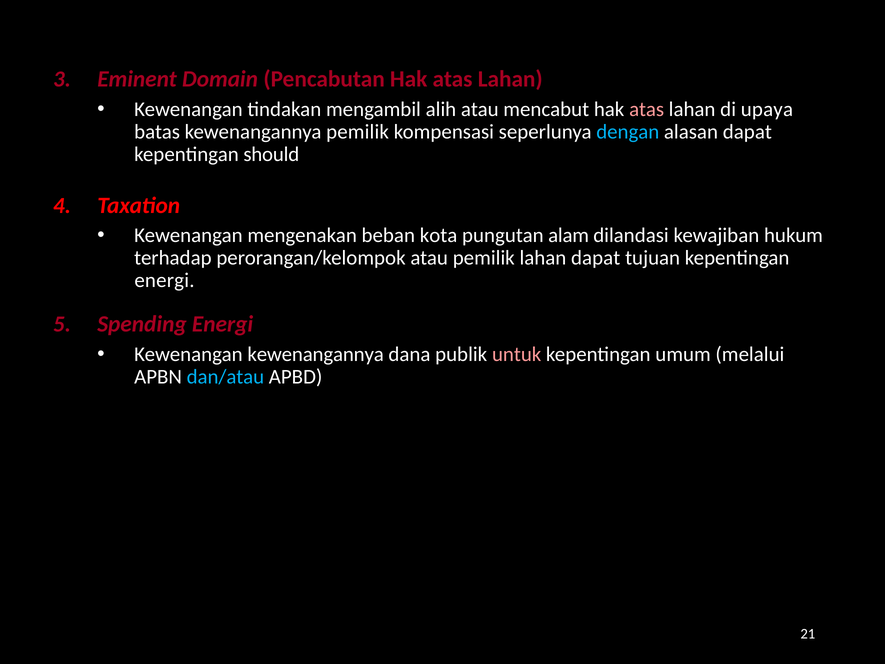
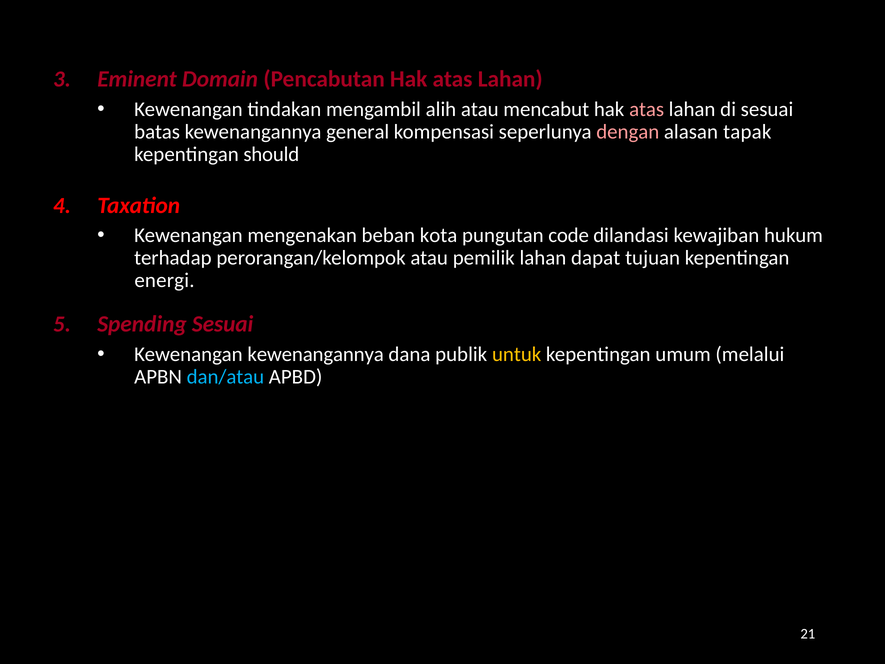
di upaya: upaya -> sesuai (767, 109)
kewenangannya pemilik: pemilik -> general (358, 132)
dengan colour: light blue -> pink (628, 132)
alasan dapat: dapat -> tapak (747, 132)
alam: alam -> code (569, 235)
Spending Energi: Energi -> Sesuai (223, 324)
untuk colour: pink -> yellow (517, 354)
